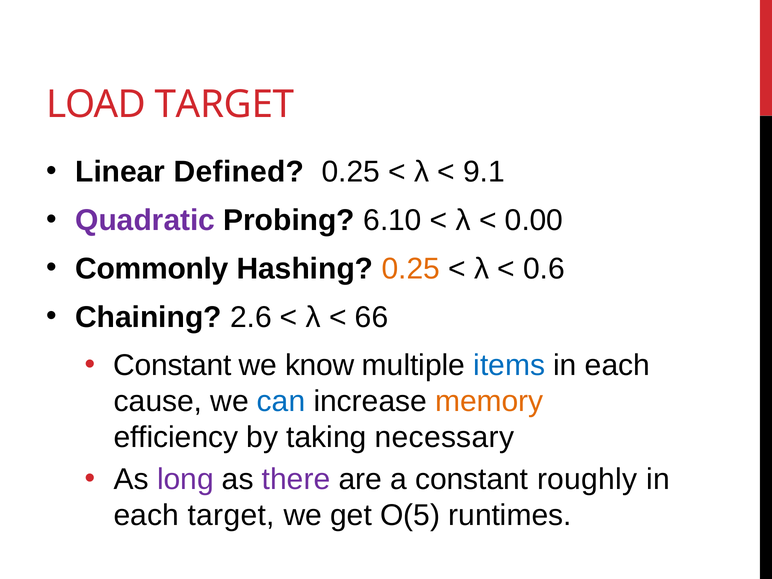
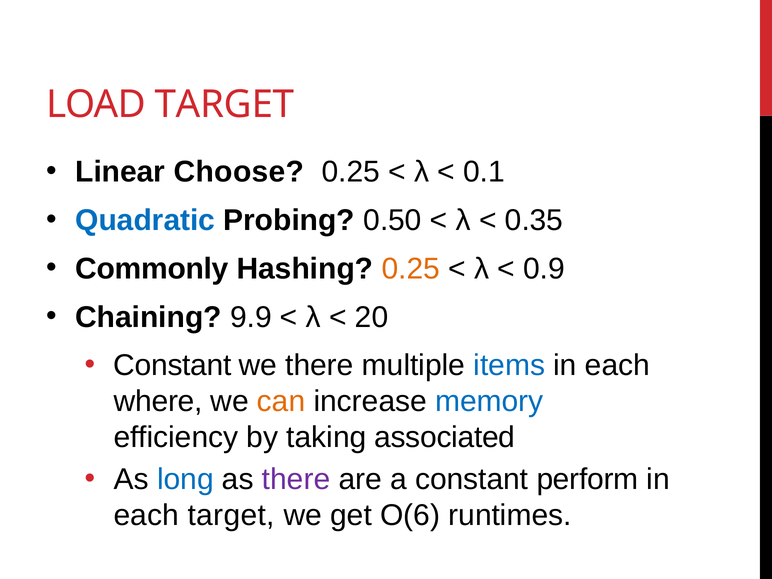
Defined: Defined -> Choose (239, 172)
9.1: 9.1 -> 0.1 (484, 172)
Quadratic colour: purple -> blue (145, 220)
6.10: 6.10 -> 0.50 (392, 220)
0.00: 0.00 -> 0.35 (534, 220)
0.6: 0.6 -> 0.9 (544, 269)
2.6: 2.6 -> 9.9 (251, 317)
66: 66 -> 20 (372, 317)
we know: know -> there (320, 366)
cause: cause -> where (158, 402)
can colour: blue -> orange (281, 402)
memory colour: orange -> blue (489, 402)
necessary: necessary -> associated (445, 437)
long colour: purple -> blue (185, 479)
roughly: roughly -> perform (588, 479)
O(5: O(5 -> O(6 (410, 515)
